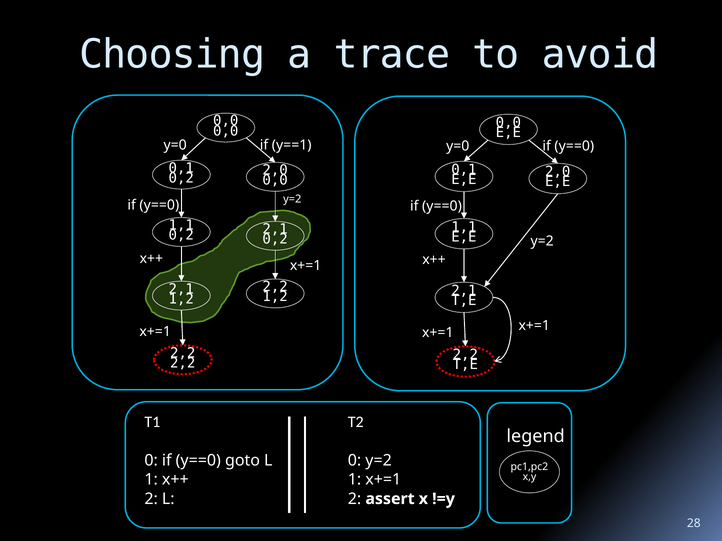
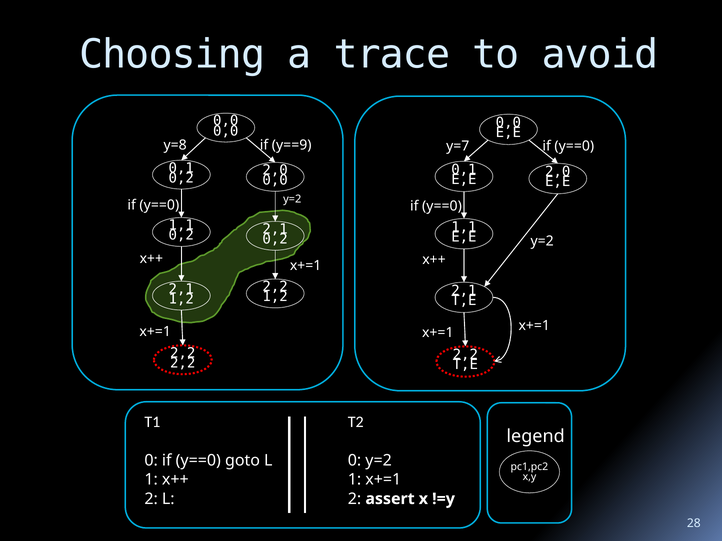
y=0: y=0 -> y=8 (175, 145)
y==1: y==1 -> y==9 (292, 145)
y=0: y=0 -> y=7 (458, 146)
